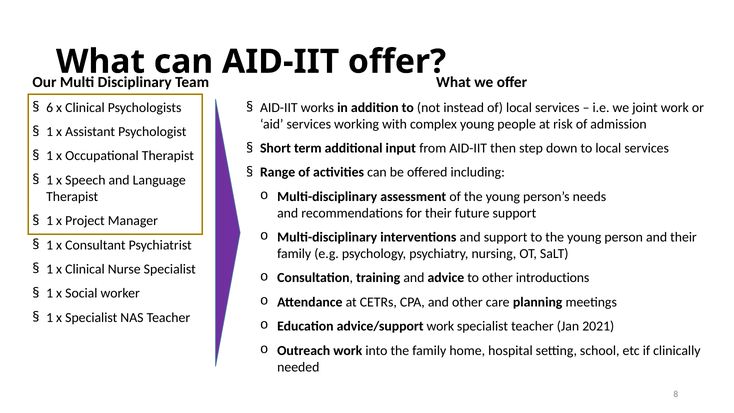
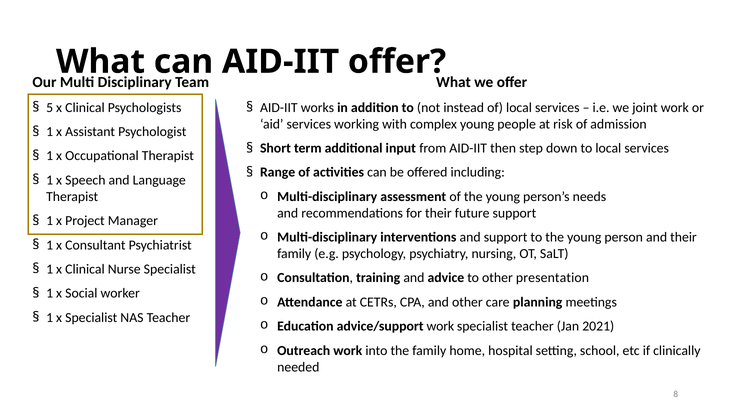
6: 6 -> 5 (50, 108)
introductions: introductions -> presentation (552, 278)
